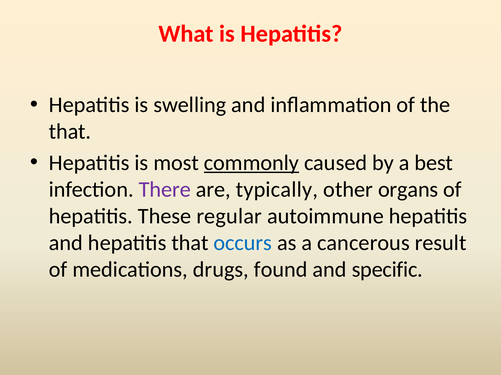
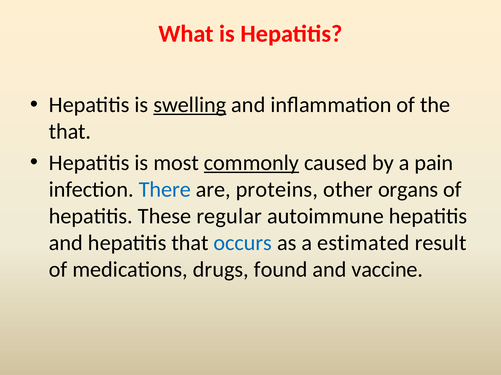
swelling underline: none -> present (190, 105)
best: best -> pain (434, 163)
There colour: purple -> blue (165, 190)
typically: typically -> proteins (277, 190)
cancerous: cancerous -> estimated (363, 243)
specific: specific -> vaccine (387, 270)
